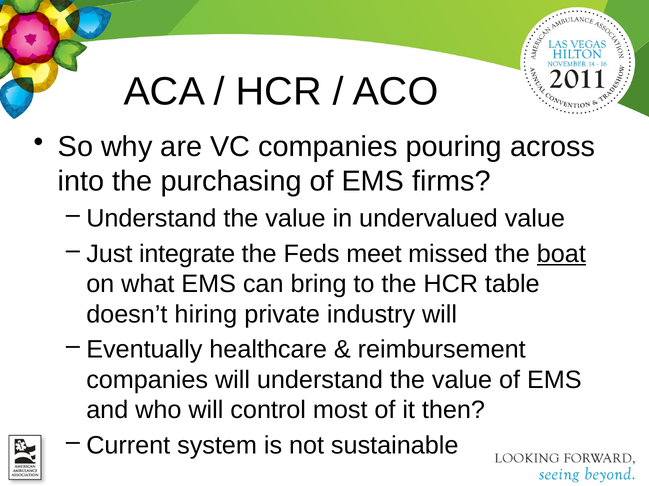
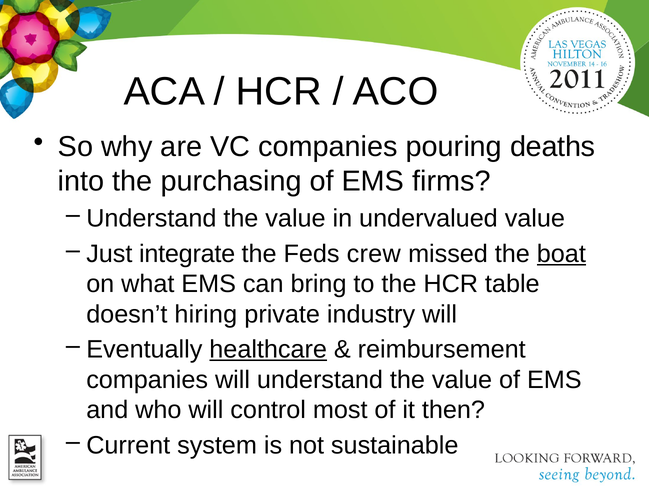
across: across -> deaths (553, 147)
meet: meet -> crew (374, 254)
healthcare underline: none -> present (268, 350)
